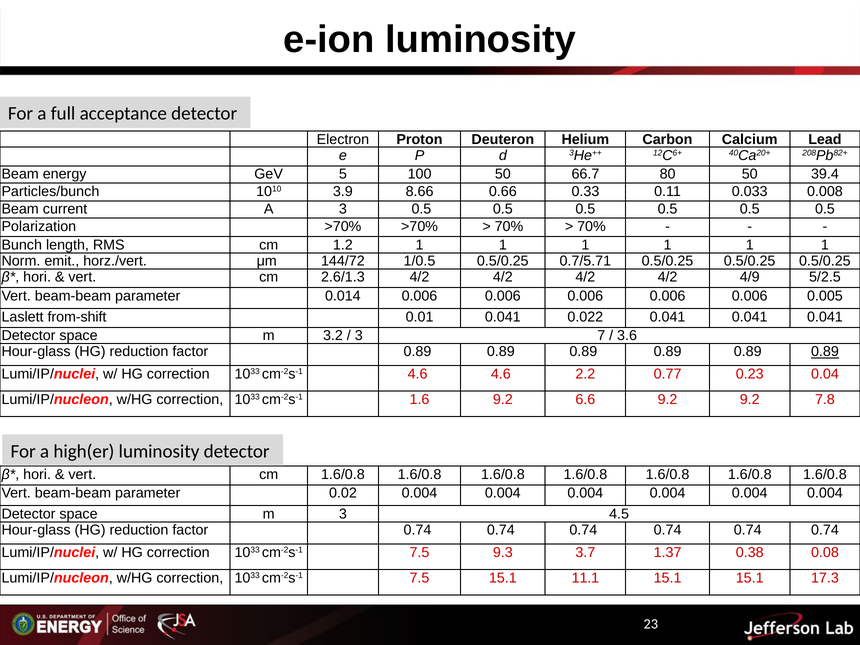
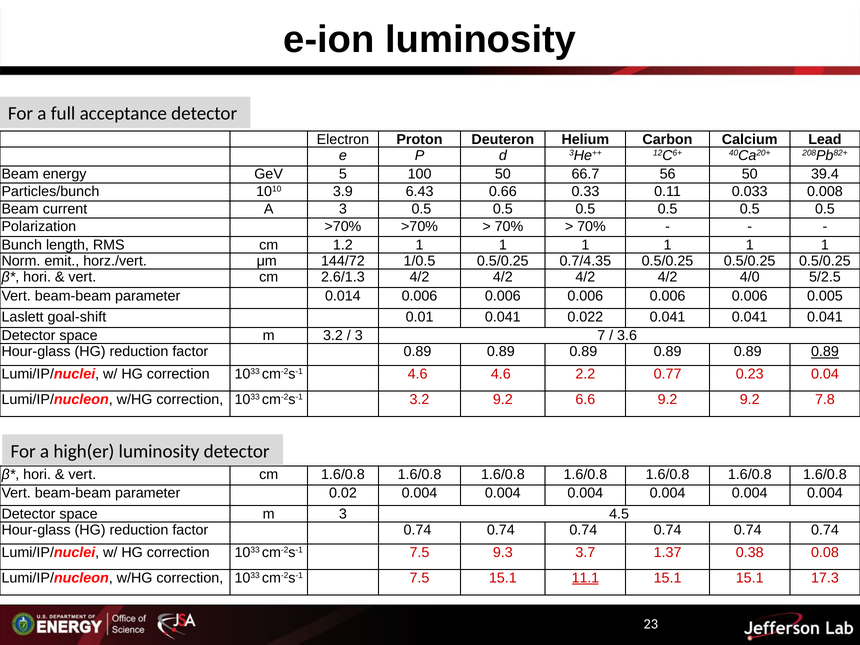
80: 80 -> 56 (668, 174)
8.66: 8.66 -> 6.43 (420, 191)
0.7/5.71: 0.7/5.71 -> 0.7/4.35 (585, 261)
4/9: 4/9 -> 4/0 (750, 277)
from-shift: from-shift -> goal-shift (77, 317)
cm-2s-1 1.6: 1.6 -> 3.2 (420, 399)
11.1 underline: none -> present (585, 578)
